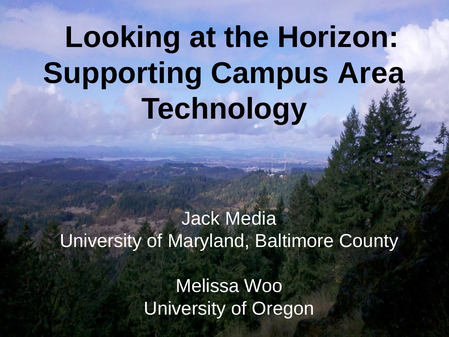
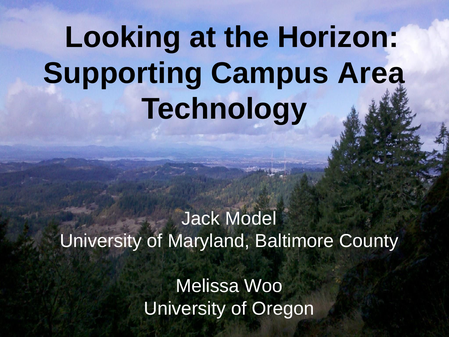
Media: Media -> Model (251, 218)
